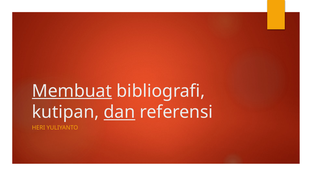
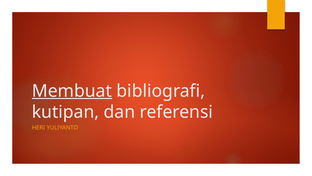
dan underline: present -> none (119, 112)
